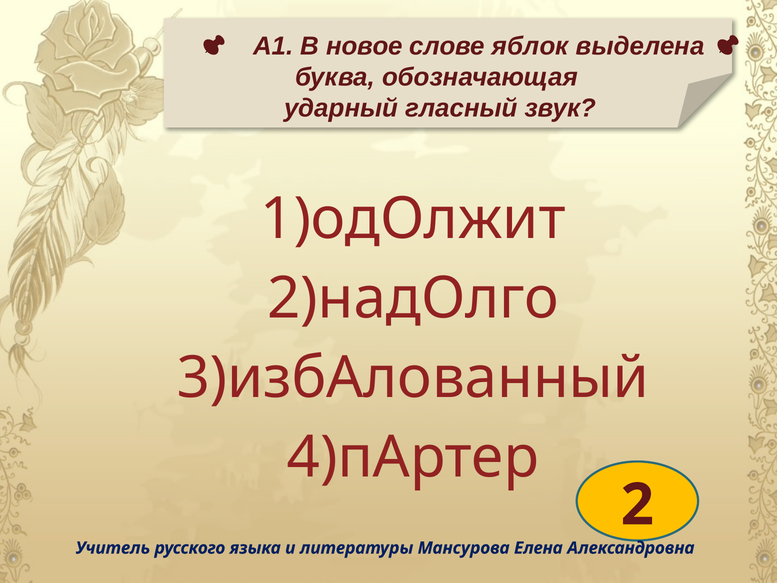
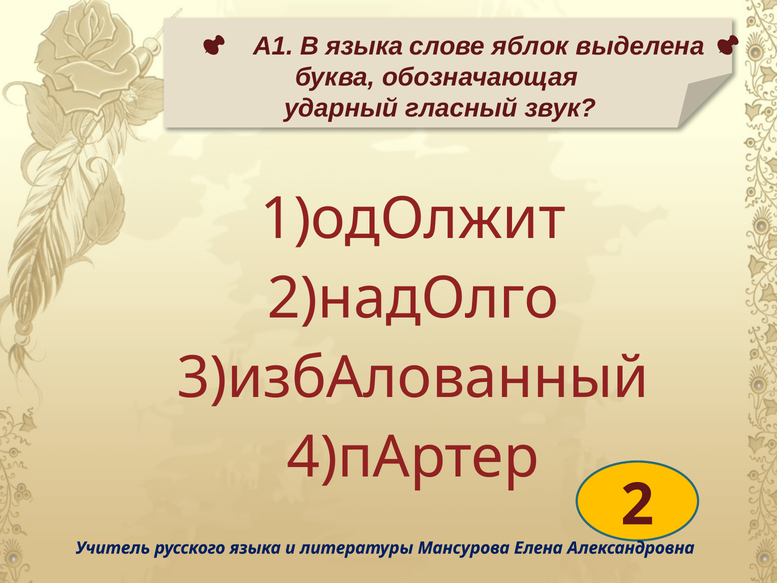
В новое: новое -> языка (364, 46)
